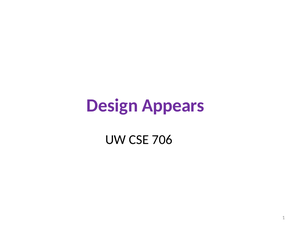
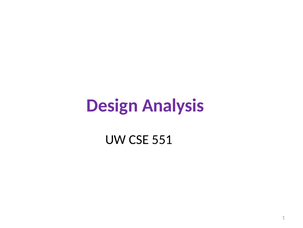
Appears: Appears -> Analysis (173, 105)
706: 706 -> 551 (162, 139)
